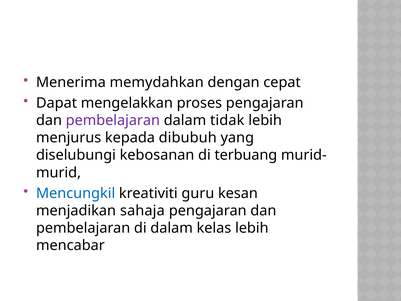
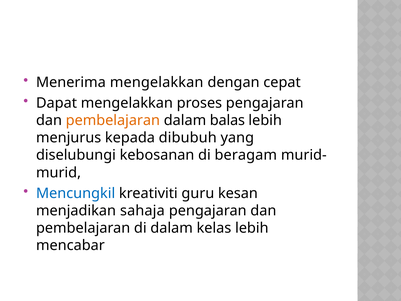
Menerima memydahkan: memydahkan -> mengelakkan (157, 82)
pembelajaran colour: purple -> orange (113, 120)
tidak: tidak -> balas (227, 120)
terbuang: terbuang -> beragam (246, 155)
